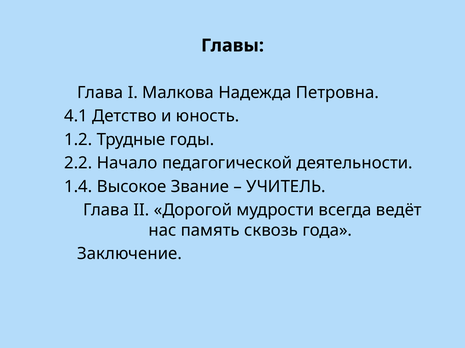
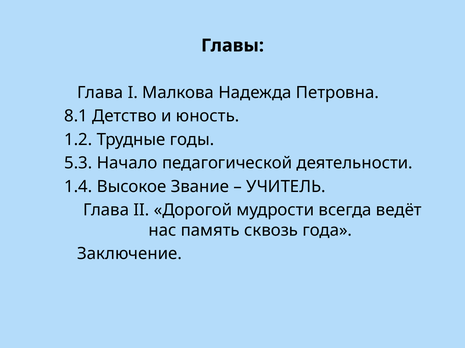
4.1: 4.1 -> 8.1 (76, 116)
2.2: 2.2 -> 5.3 (78, 163)
